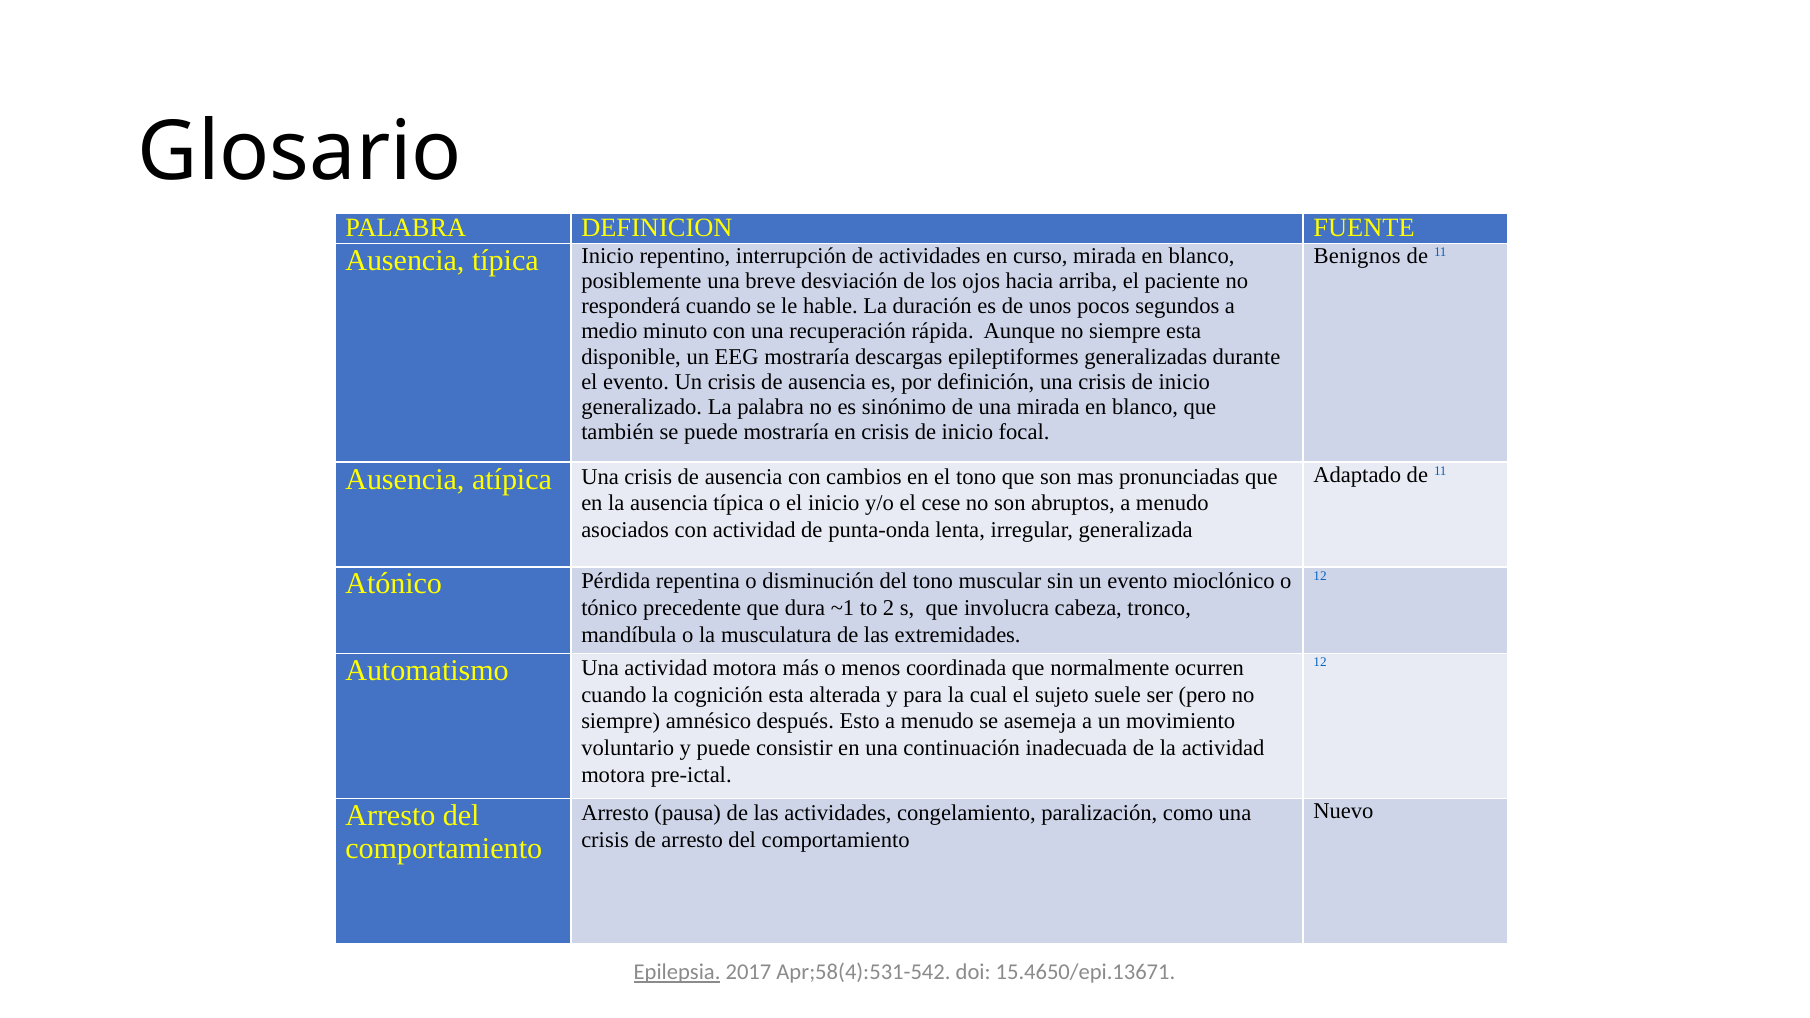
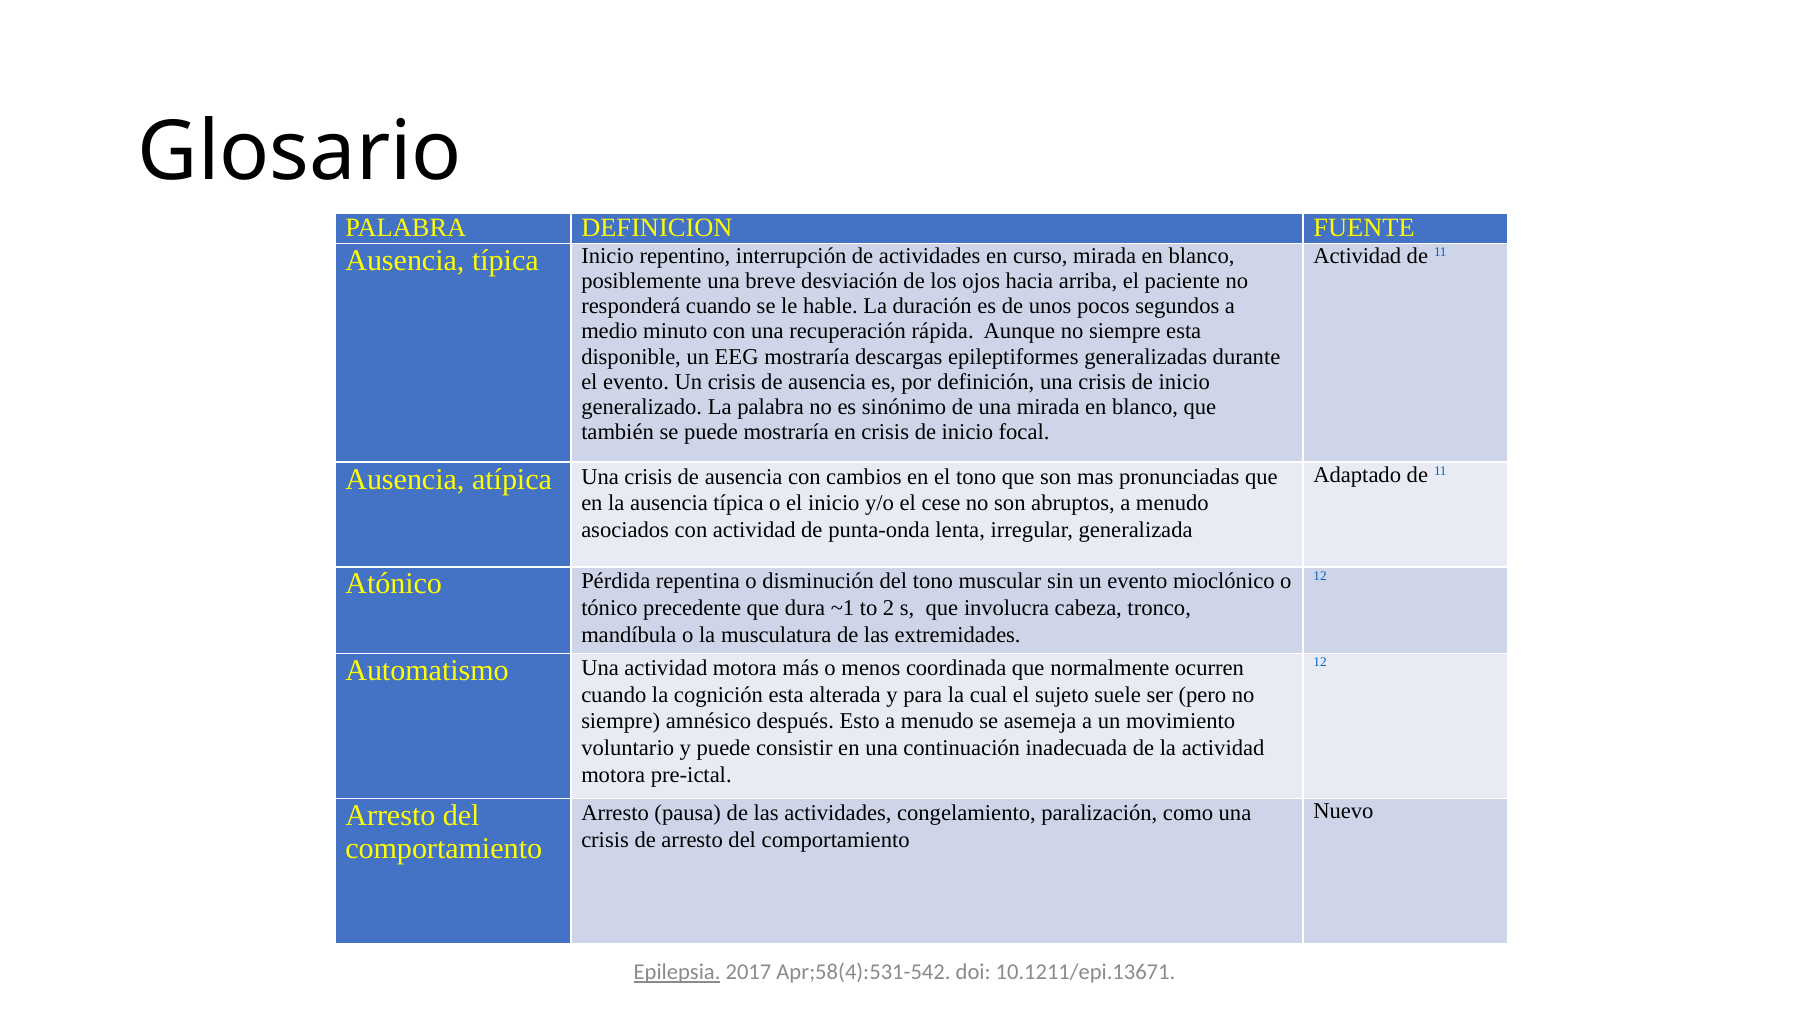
Benignos: Benignos -> Actividad (1357, 256)
15.4650/epi.13671: 15.4650/epi.13671 -> 10.1211/epi.13671 (1085, 972)
